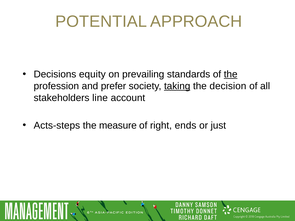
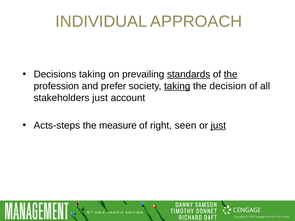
POTENTIAL: POTENTIAL -> INDIVIDUAL (101, 21)
Decisions equity: equity -> taking (92, 74)
standards underline: none -> present (189, 74)
stakeholders line: line -> just (100, 98)
ends: ends -> seen (186, 126)
just underline: none -> present (218, 126)
